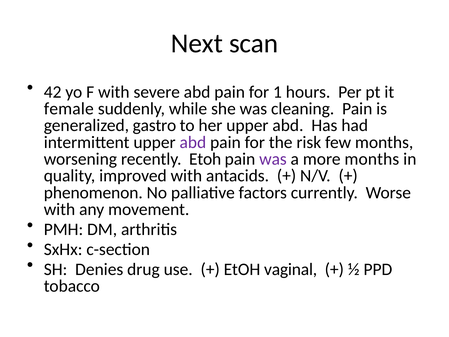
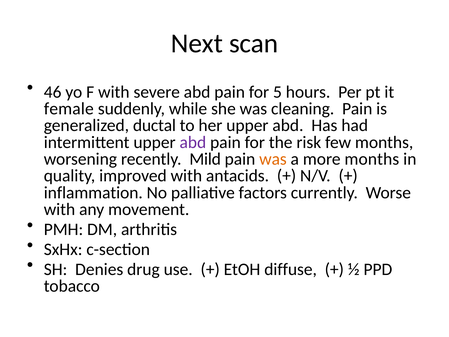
42: 42 -> 46 (53, 92)
1: 1 -> 5 (277, 92)
gastro: gastro -> ductal (154, 125)
recently Etoh: Etoh -> Mild (205, 159)
was colour: purple -> orange (273, 159)
phenomenon: phenomenon -> inflammation (93, 192)
vaginal: vaginal -> diffuse (291, 269)
